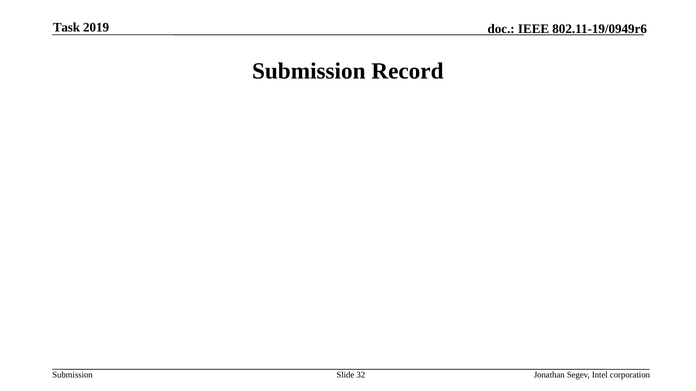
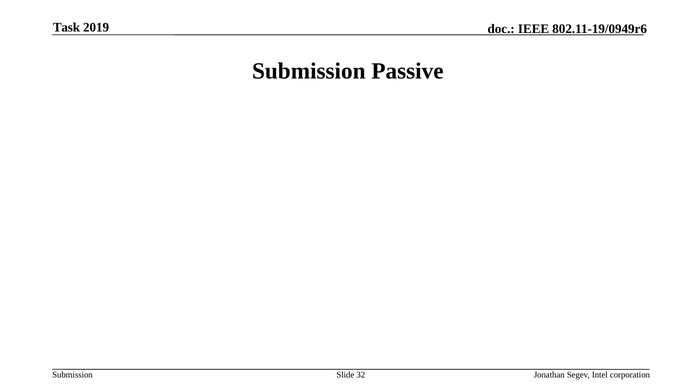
Record: Record -> Passive (407, 71)
